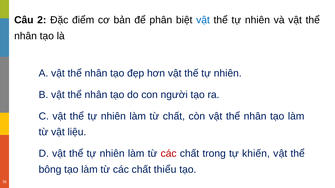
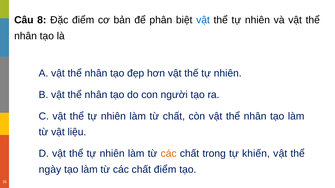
2: 2 -> 8 (42, 20)
các colour: red -> orange (169, 154)
bông: bông -> ngày (50, 170)
chất thiểu: thiểu -> điểm (165, 170)
